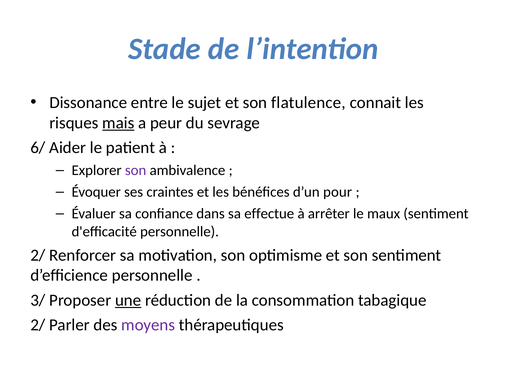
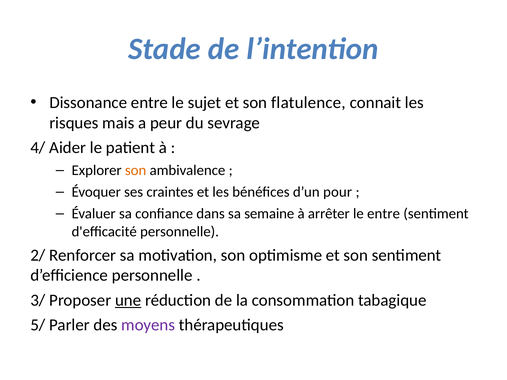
mais underline: present -> none (118, 123)
6/: 6/ -> 4/ (38, 148)
son colour: purple -> orange (136, 170)
effectue: effectue -> semaine (269, 214)
le maux: maux -> entre (384, 214)
2/: 2/ -> 5/ (38, 325)
